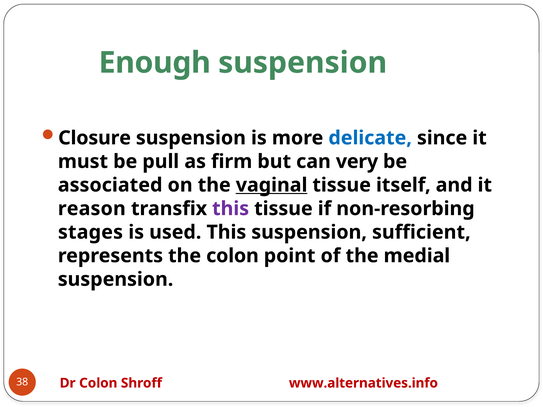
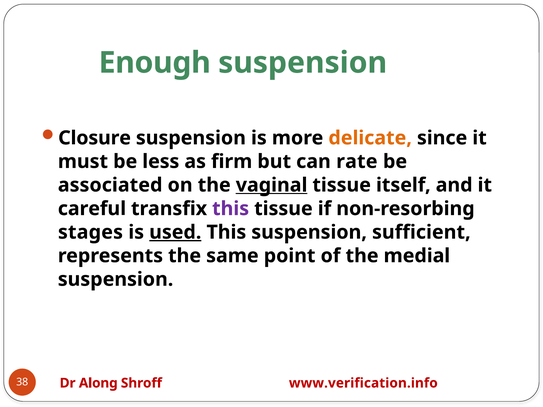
delicate colour: blue -> orange (370, 138)
pull: pull -> less (161, 162)
very: very -> rate (357, 162)
reason: reason -> careful (92, 209)
used underline: none -> present (175, 232)
the colon: colon -> same (232, 256)
Dr Colon: Colon -> Along (98, 383)
www.alternatives.info: www.alternatives.info -> www.verification.info (363, 383)
